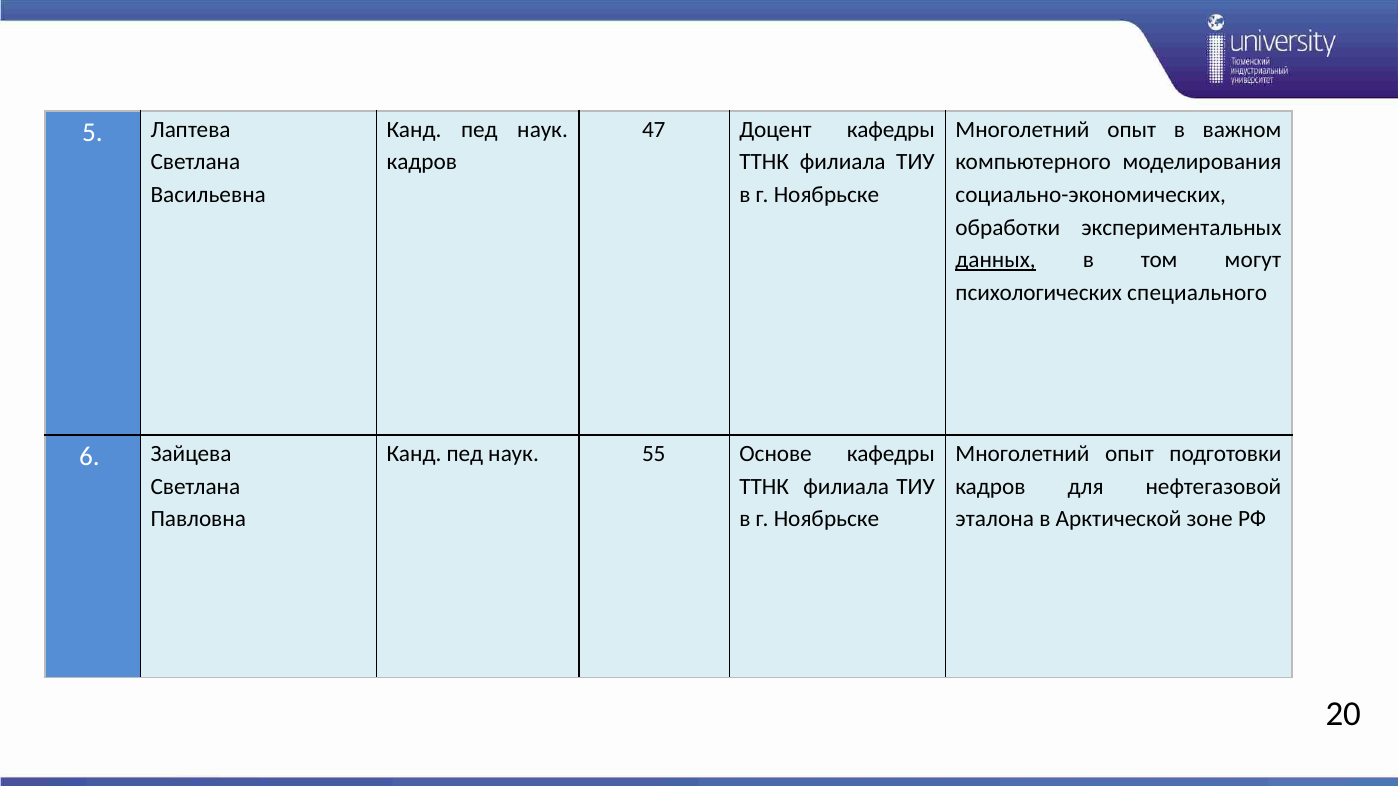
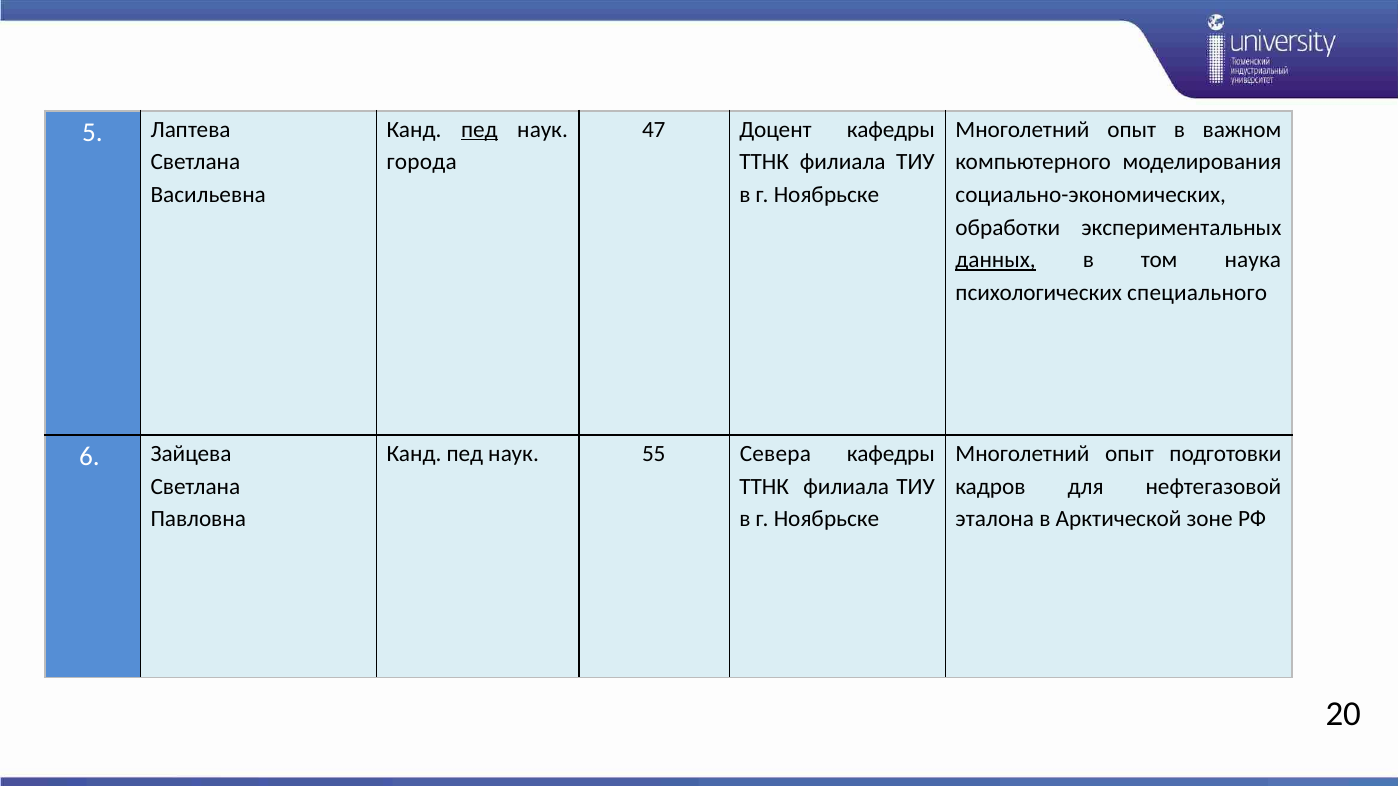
пед underline: none -> present (479, 130)
кадров: кадров -> города (422, 162)
могут: могут -> наука (1253, 260)
Основе: Основе -> Севера (775, 454)
